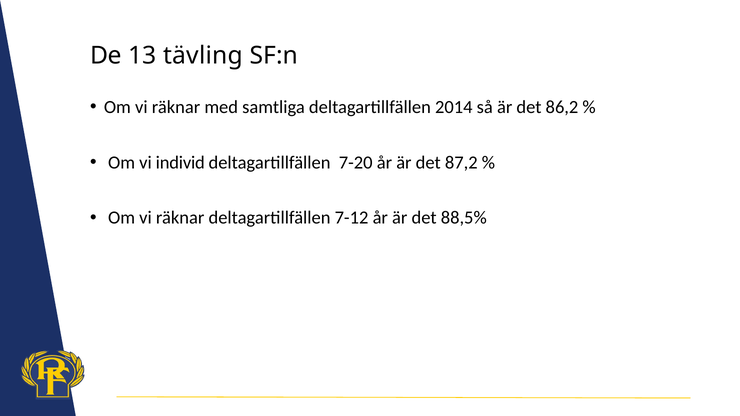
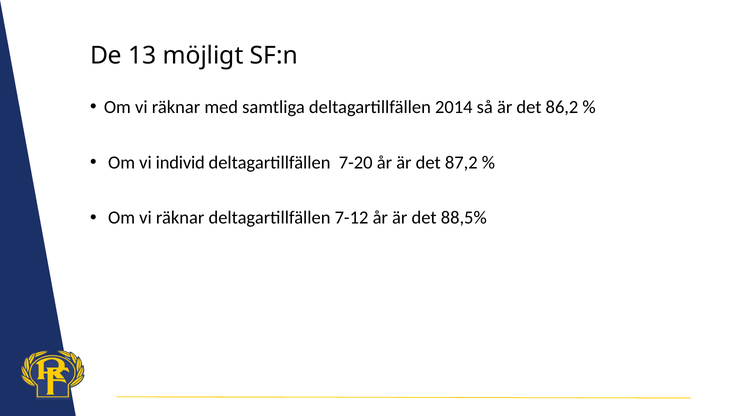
tävling: tävling -> möjligt (203, 56)
